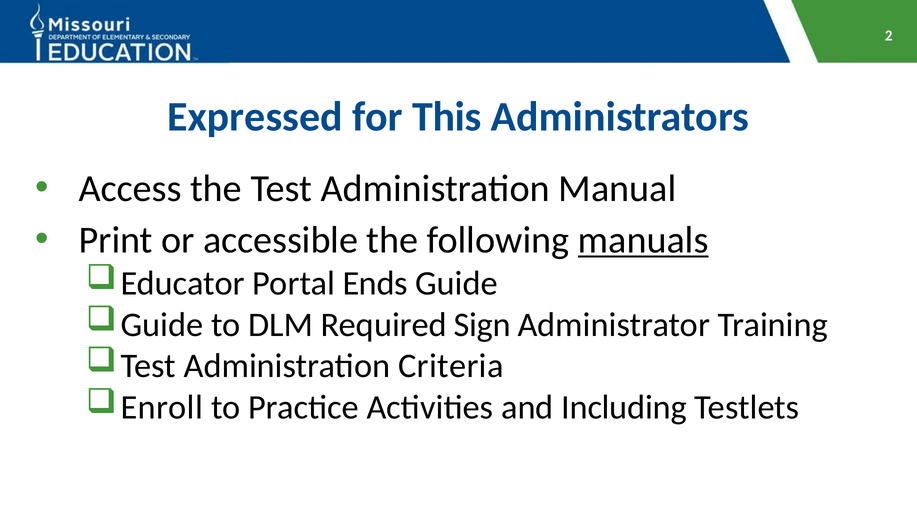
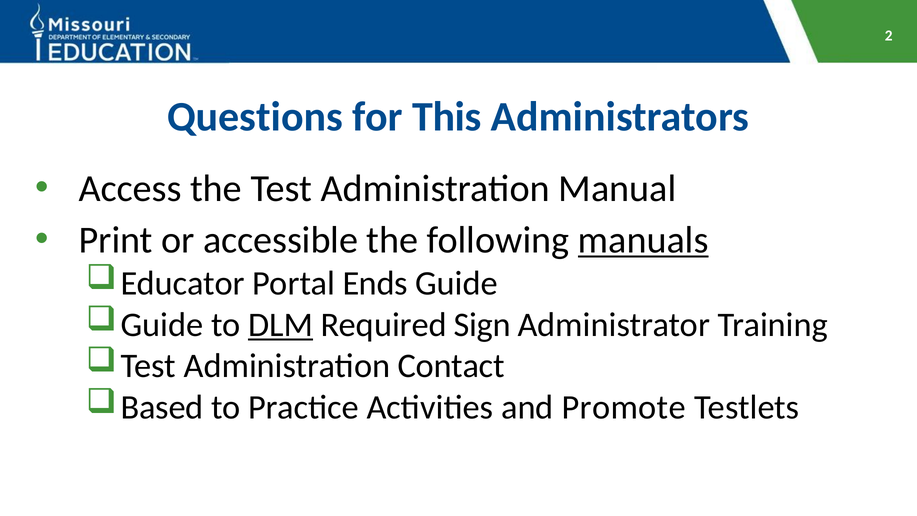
Expressed: Expressed -> Questions (255, 117)
DLM underline: none -> present (281, 325)
Criteria: Criteria -> Contact (451, 366)
Enroll: Enroll -> Based (162, 407)
Including: Including -> Promote (624, 407)
